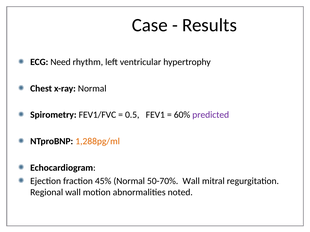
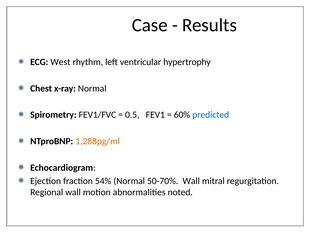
Need: Need -> West (60, 62)
predicted colour: purple -> blue (211, 115)
45%: 45% -> 54% (103, 181)
